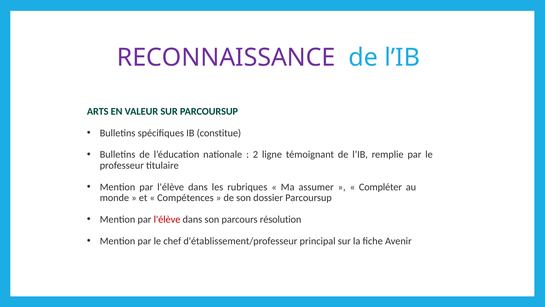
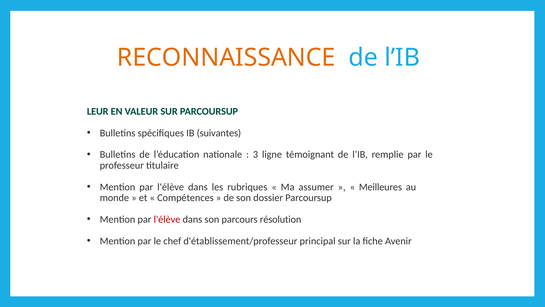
RECONNAISSANCE colour: purple -> orange (226, 57)
ARTS: ARTS -> LEUR (98, 111)
constitue: constitue -> suivantes (219, 133)
2: 2 -> 3 (255, 154)
Compléter: Compléter -> Meilleures (380, 187)
